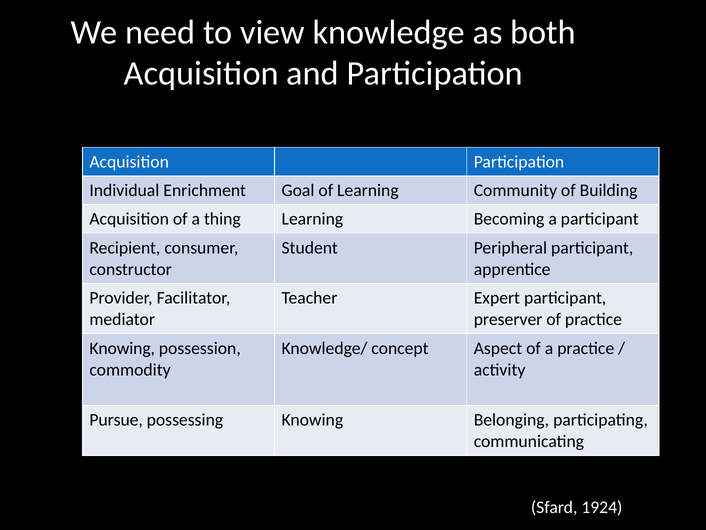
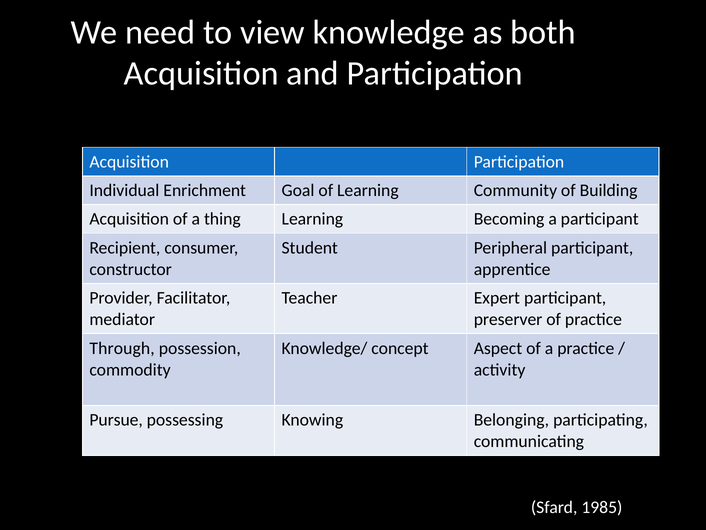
Knowing: Knowing -> Through (122, 348)
1924: 1924 -> 1985 (602, 507)
